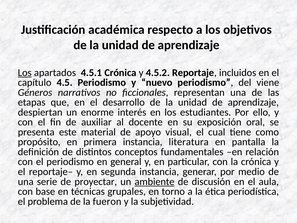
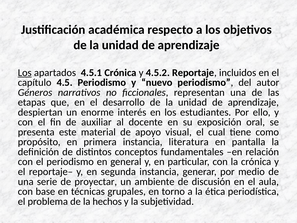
viene: viene -> autor (268, 82)
ambiente underline: present -> none (155, 181)
fueron: fueron -> hechos (107, 201)
